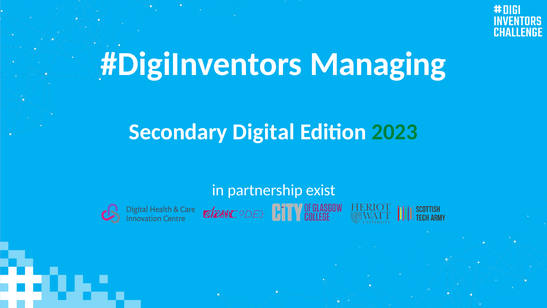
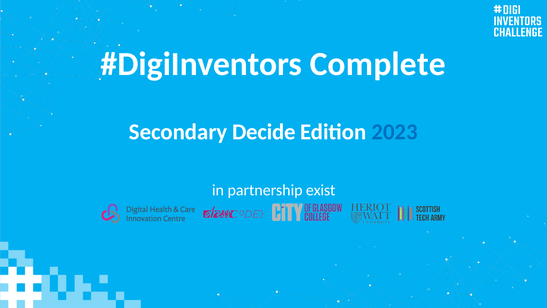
Managing: Managing -> Complete (378, 64)
Digital: Digital -> Decide (264, 132)
2023 colour: green -> blue (395, 132)
